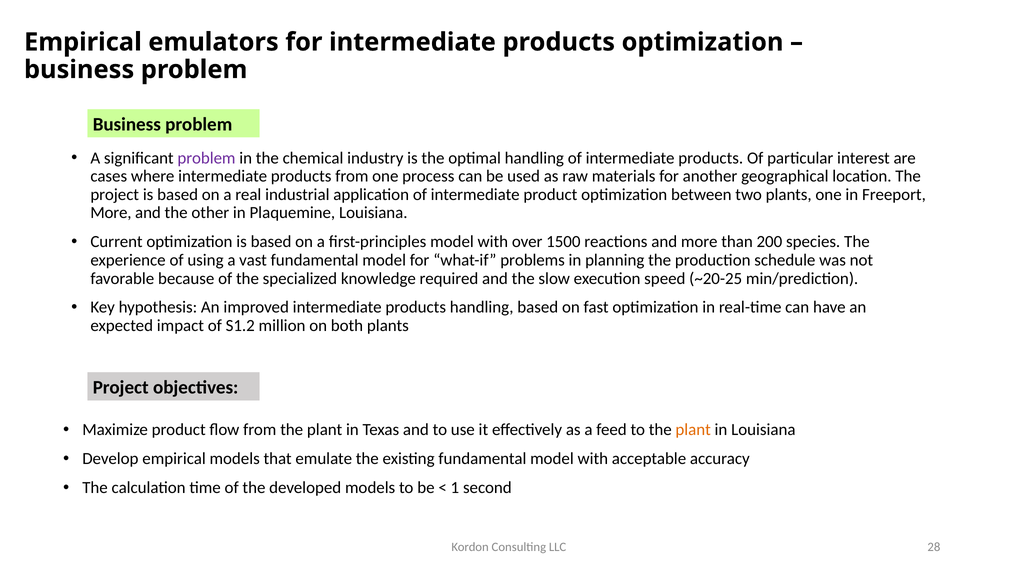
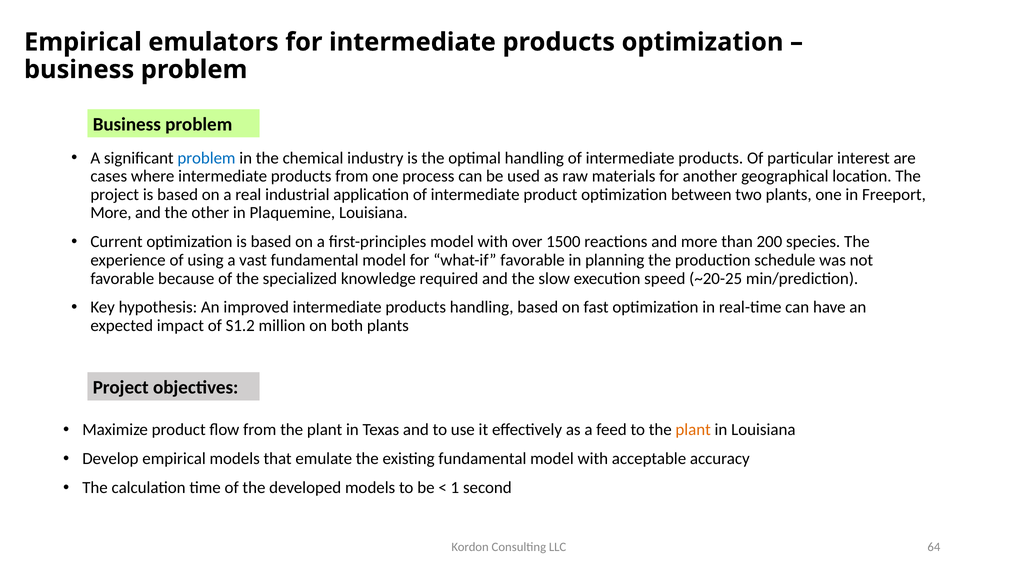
problem colour: purple -> blue (206, 158)
what-if problems: problems -> favorable (533, 260)
28: 28 -> 64 (934, 547)
